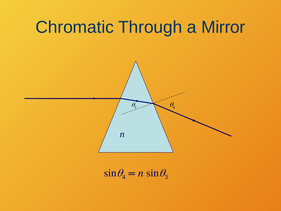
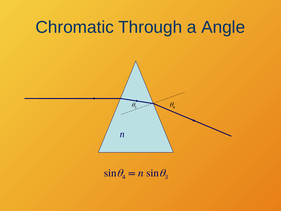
Mirror: Mirror -> Angle (223, 27)
